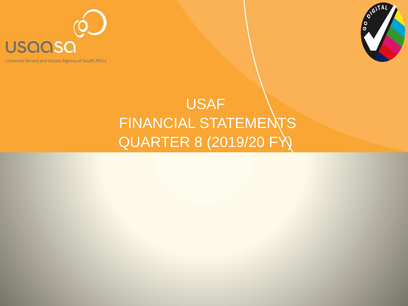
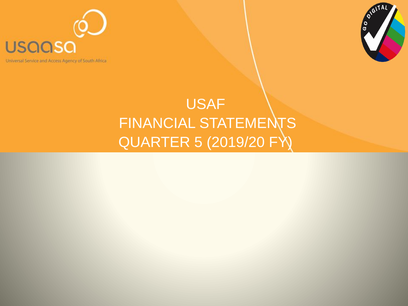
8: 8 -> 5 (198, 142)
